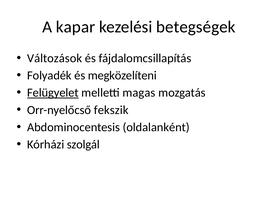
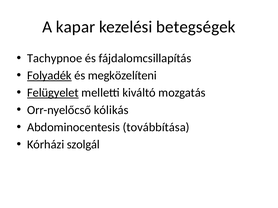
Változások: Változások -> Tachypnoe (55, 58)
Folyadék underline: none -> present (49, 76)
magas: magas -> kiváltó (139, 93)
fekszik: fekszik -> kólikás (111, 110)
oldalanként: oldalanként -> továbbítása (156, 128)
